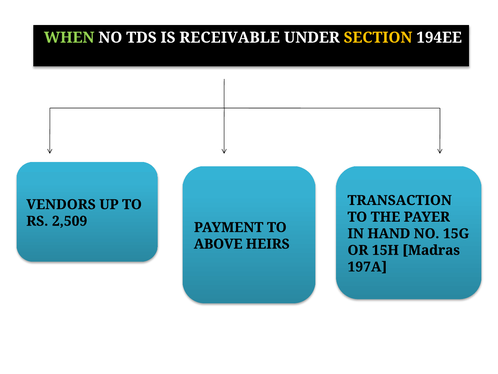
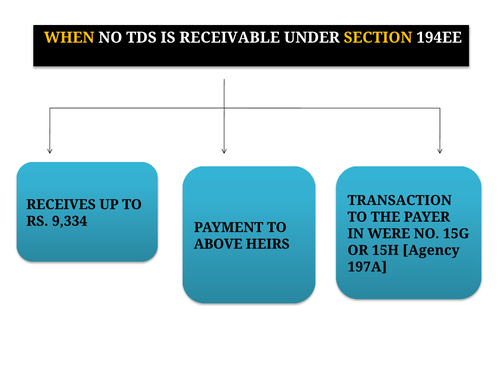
WHEN colour: light green -> yellow (69, 38)
VENDORS: VENDORS -> RECEIVES (61, 204)
2,509: 2,509 -> 9,334 (70, 221)
HAND: HAND -> WERE (389, 233)
Madras: Madras -> Agency (431, 250)
